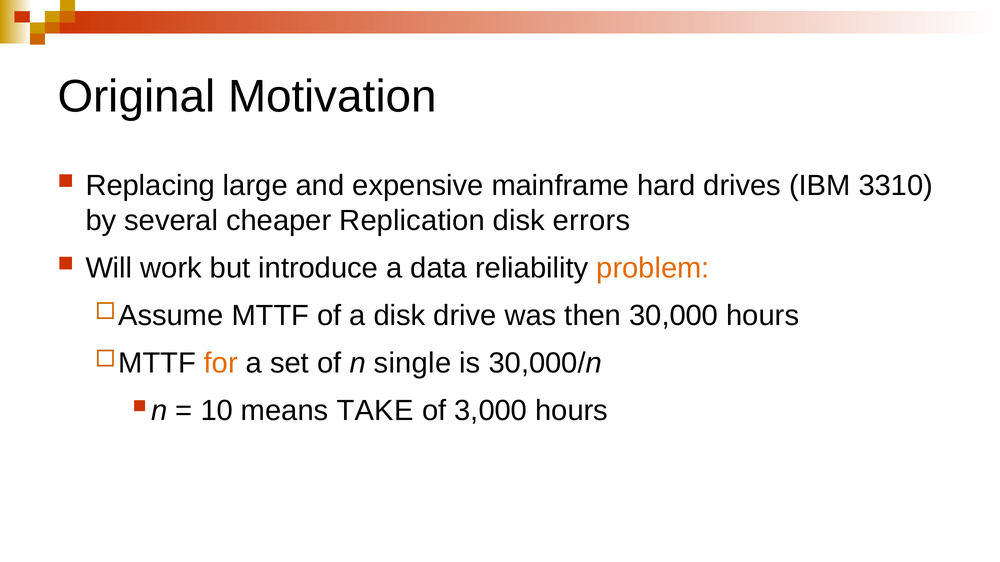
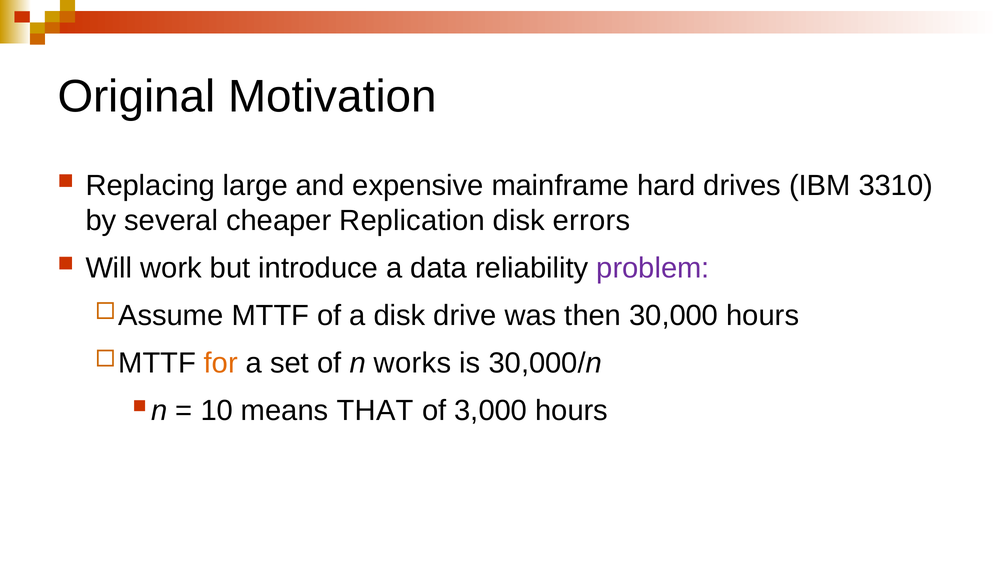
problem colour: orange -> purple (653, 268)
single: single -> works (413, 363)
TAKE: TAKE -> THAT (375, 411)
